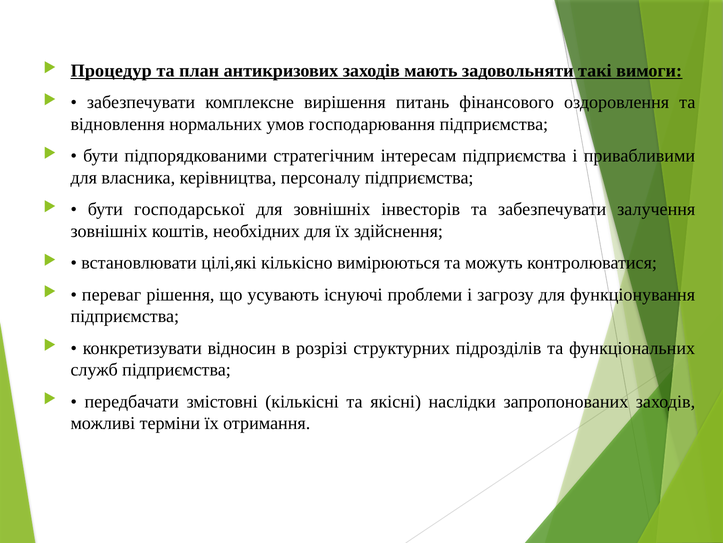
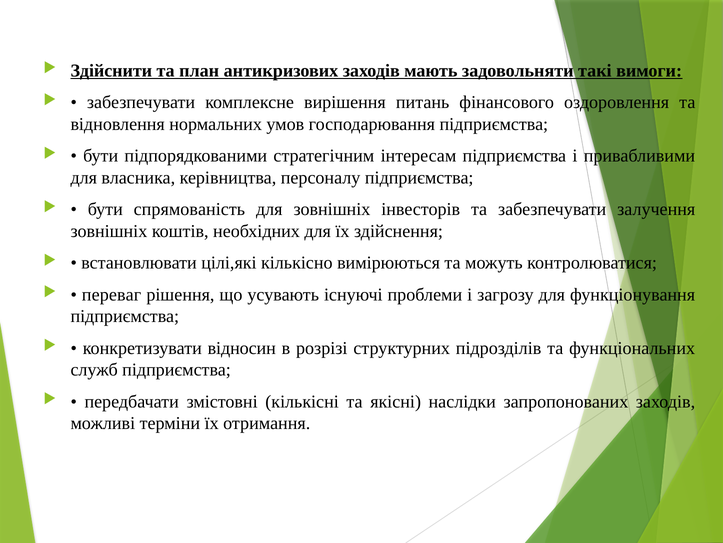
Процедур: Процедур -> Здійснити (111, 70)
господарської: господарської -> спрямованість (189, 209)
